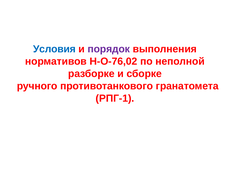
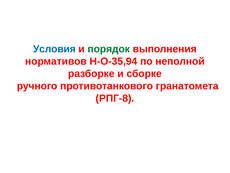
порядок colour: purple -> green (109, 49)
Н-О-76,02: Н-О-76,02 -> Н-О-35,94 (113, 61)
РПГ-1: РПГ-1 -> РПГ-8 (115, 98)
